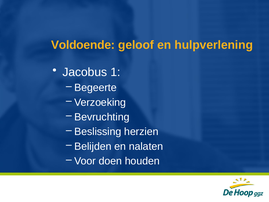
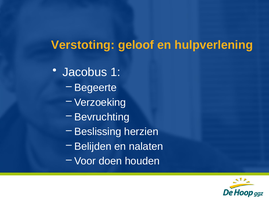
Voldoende: Voldoende -> Verstoting (83, 45)
